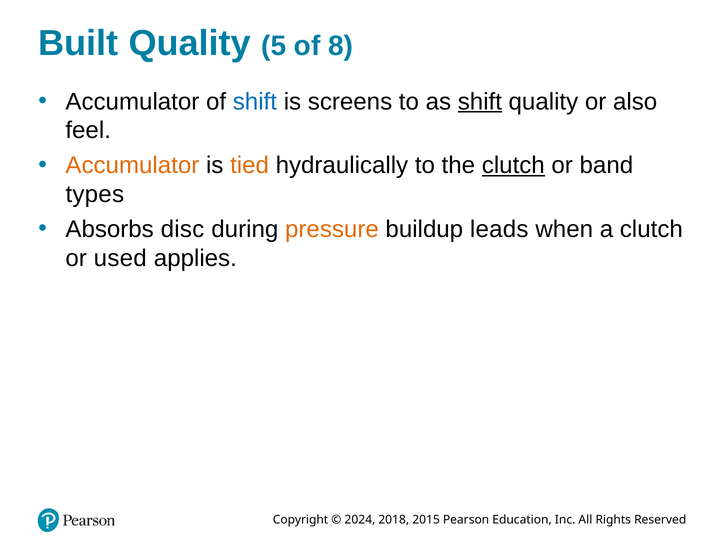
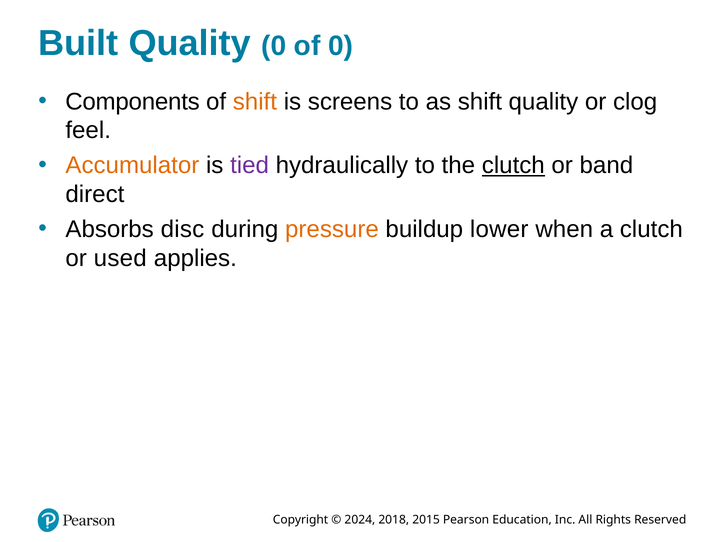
Quality 5: 5 -> 0 (274, 46)
of 8: 8 -> 0 (341, 46)
Accumulator: Accumulator -> Components (133, 102)
shift colour: blue -> orange (255, 102)
shift underline: present -> none (480, 102)
also: also -> clog (635, 102)
tied colour: orange -> purple (250, 165)
types: types -> direct (95, 194)
leads: leads -> lower (499, 229)
